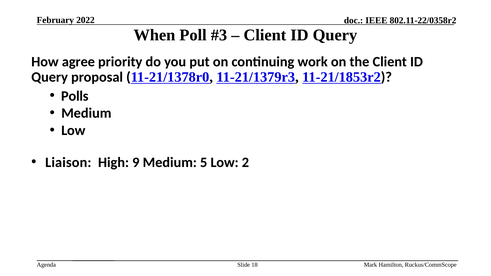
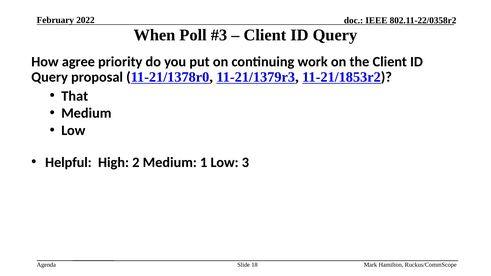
Polls: Polls -> That (75, 96)
Liaison: Liaison -> Helpful (68, 162)
9: 9 -> 2 (136, 162)
5: 5 -> 1 (204, 162)
2: 2 -> 3 (245, 162)
